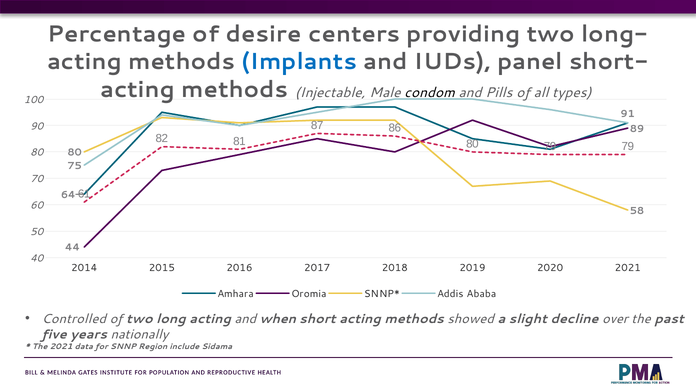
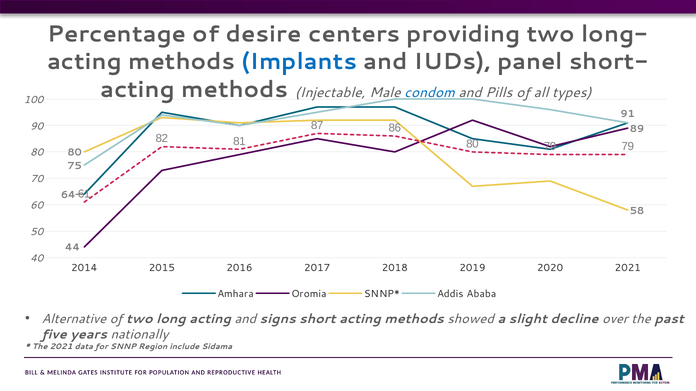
condom colour: black -> blue (430, 93)
Controlled: Controlled -> Alternative (74, 319)
when: when -> signs (278, 319)
